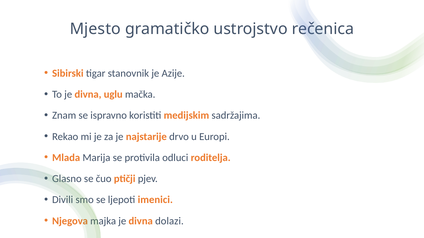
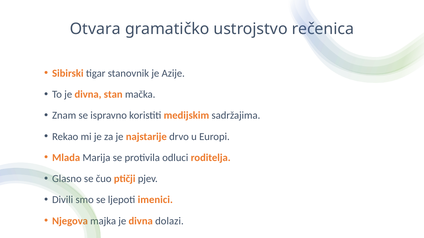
Mjesto: Mjesto -> Otvara (95, 29)
uglu: uglu -> stan (113, 95)
